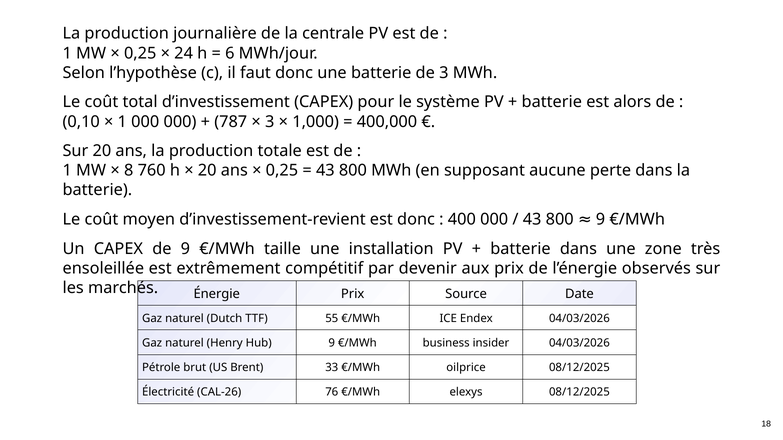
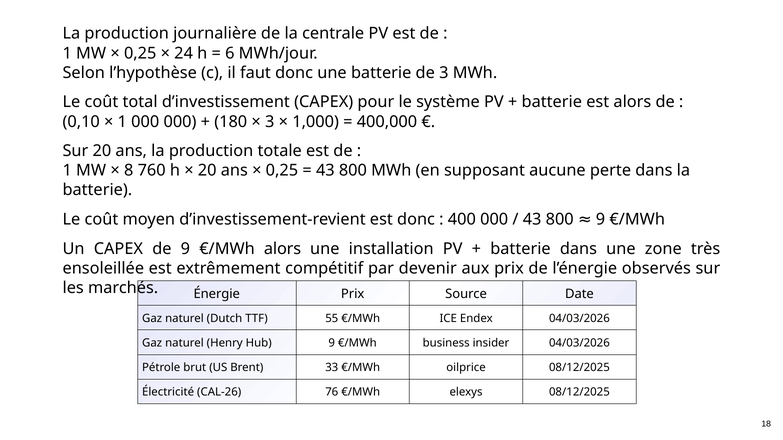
787: 787 -> 180 (231, 122)
€/MWh taille: taille -> alors (283, 249)
